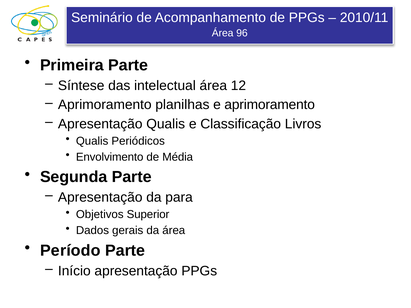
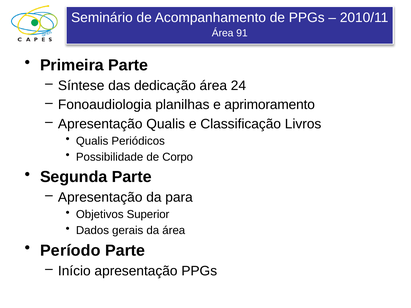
96: 96 -> 91 (242, 33)
intelectual: intelectual -> dedicação (165, 86)
12: 12 -> 24 (238, 86)
Aprimoramento: Aprimoramento -> Fonoaudiologia (105, 105)
Envolvimento: Envolvimento -> Possibilidade (110, 157)
Média: Média -> Corpo (178, 157)
